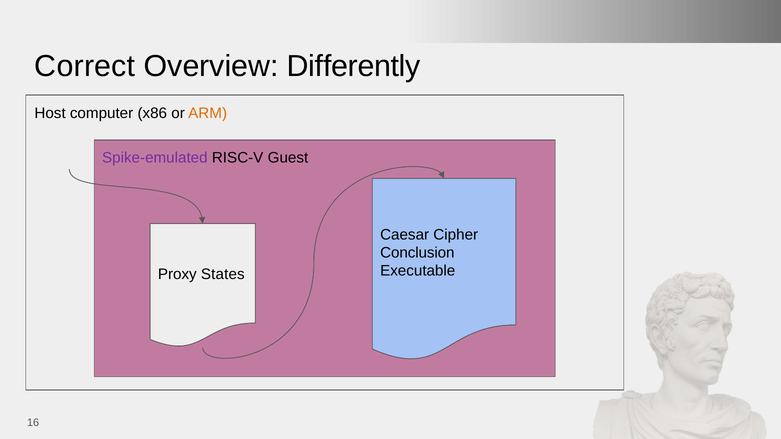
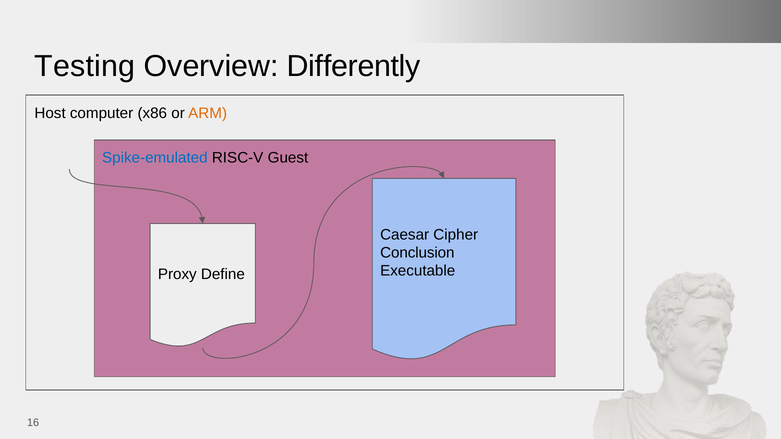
Correct: Correct -> Testing (85, 66)
Spike-emulated colour: purple -> blue (155, 158)
States: States -> Define (223, 275)
